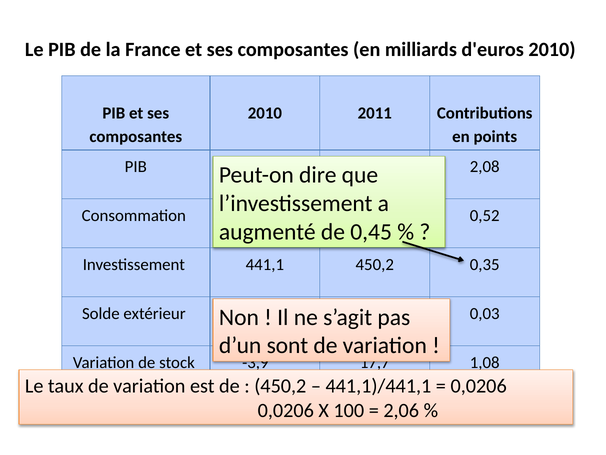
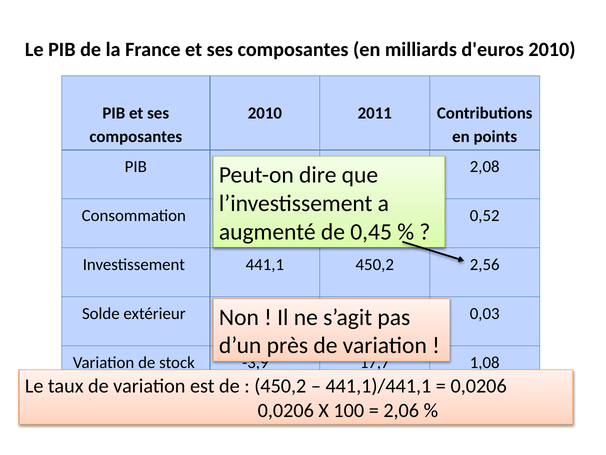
0,35: 0,35 -> 2,56 (485, 264)
sont: sont -> près (287, 345)
